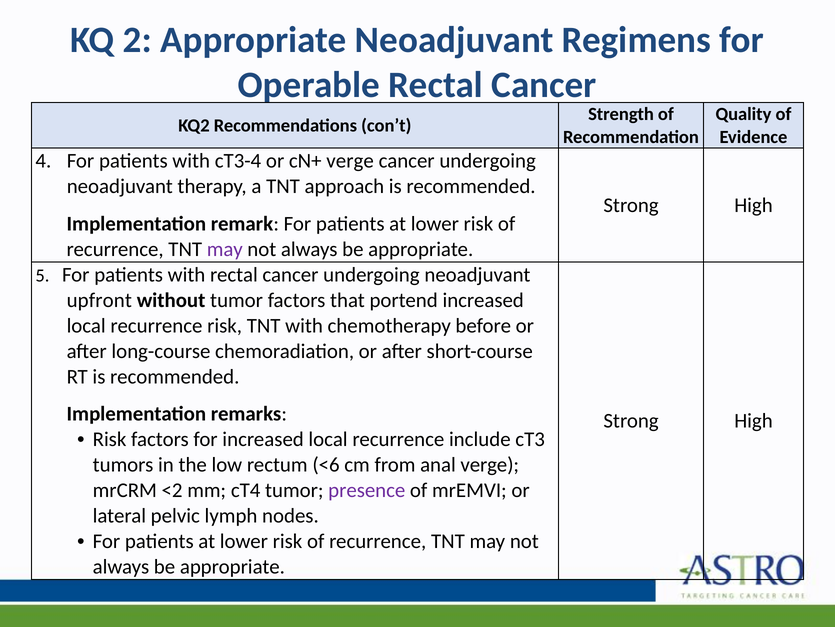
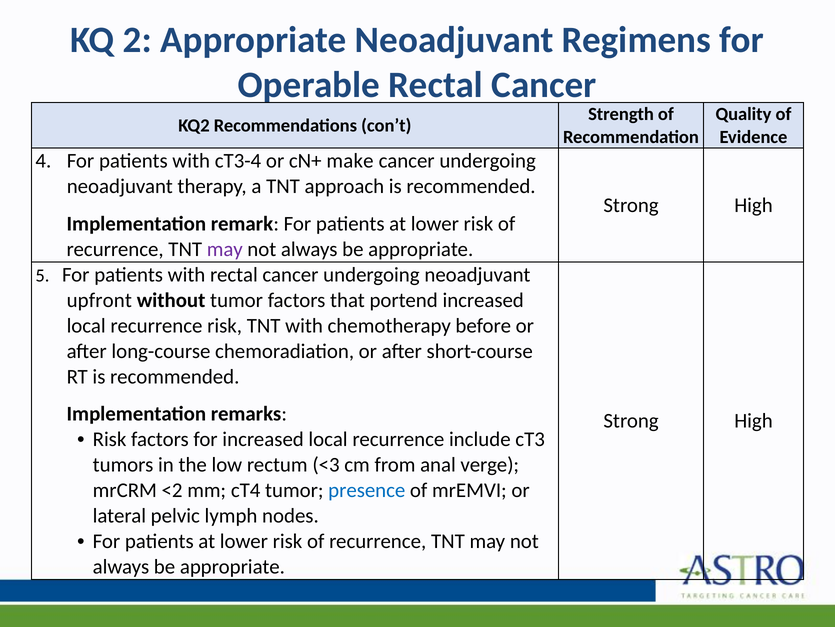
cN+ verge: verge -> make (350, 161)
<6: <6 -> <3 (326, 464)
presence colour: purple -> blue (367, 490)
